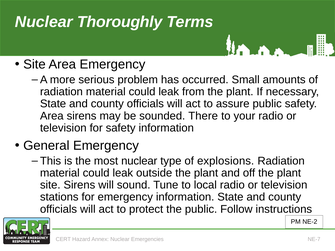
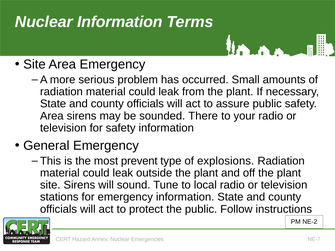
Nuclear Thoroughly: Thoroughly -> Information (120, 22)
most nuclear: nuclear -> prevent (139, 161)
